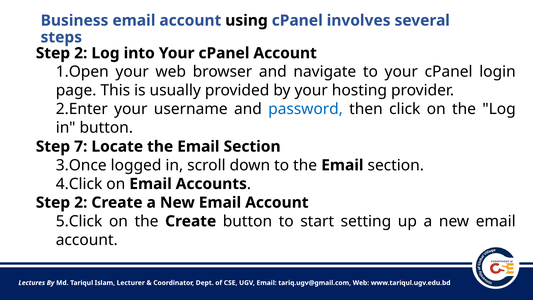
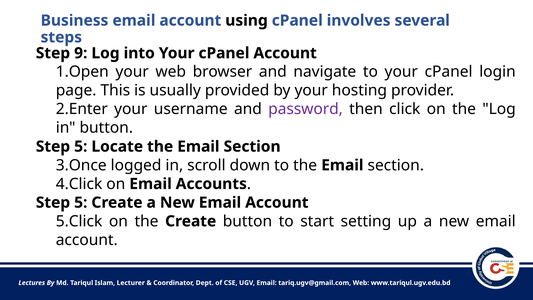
2: 2 -> 9 (81, 53)
password colour: blue -> purple (306, 109)
7: 7 -> 5 (81, 146)
2: 2 -> 5 (81, 202)
